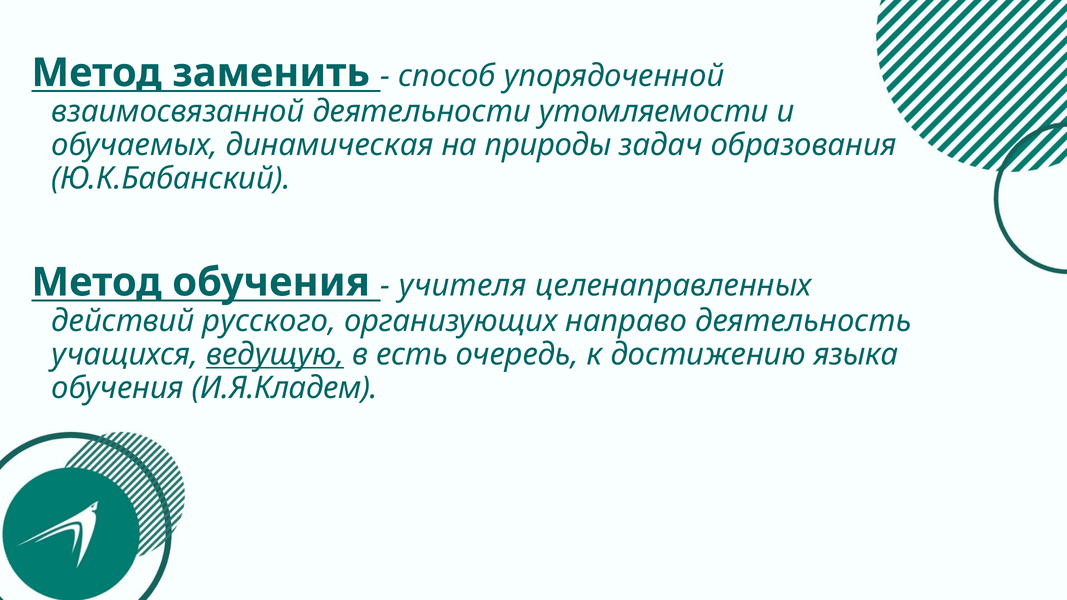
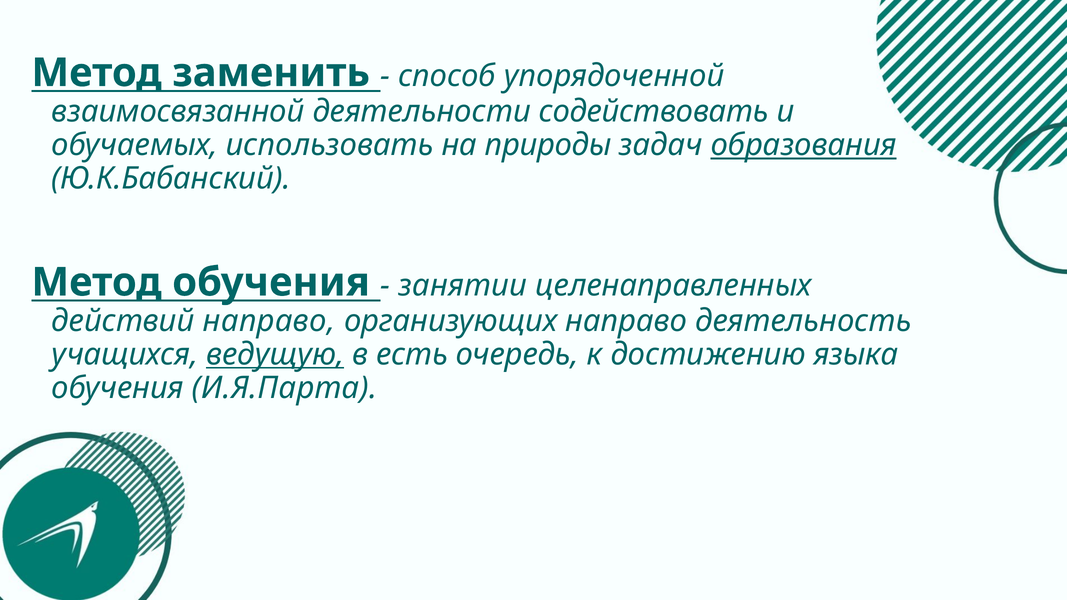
утомляемости: утомляемости -> содействовать (654, 111)
динамическая: динамическая -> использовать (330, 145)
образования underline: none -> present (804, 145)
учителя: учителя -> занятии (463, 285)
действий русского: русского -> направо (269, 321)
И.Я.Кладем: И.Я.Кладем -> И.Я.Парта (284, 388)
